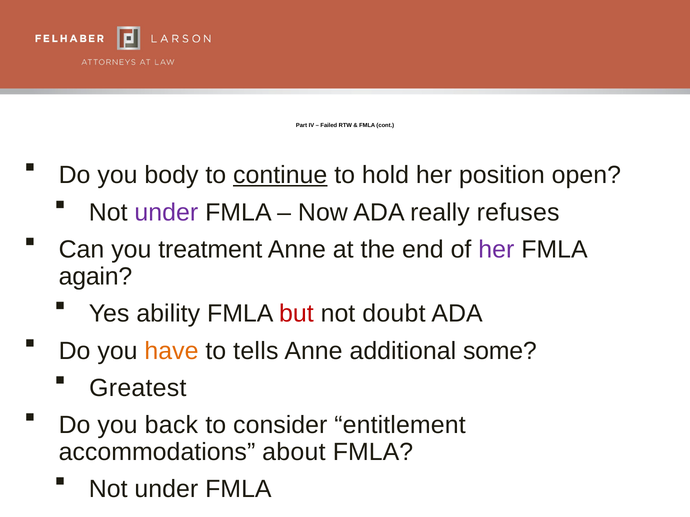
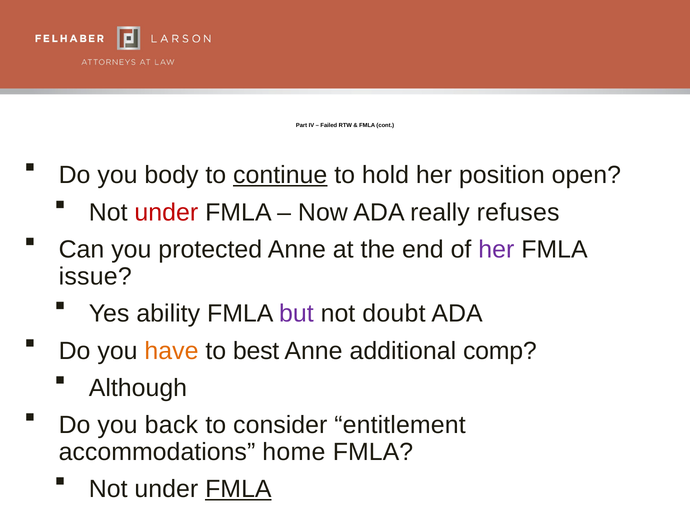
under colour: purple -> red (166, 213)
treatment: treatment -> protected (210, 250)
again: again -> issue (95, 277)
but colour: red -> purple (296, 314)
tells: tells -> best (256, 351)
some: some -> comp (500, 351)
Greatest: Greatest -> Although (138, 388)
about: about -> home (294, 452)
FMLA underline: none -> present (238, 490)
